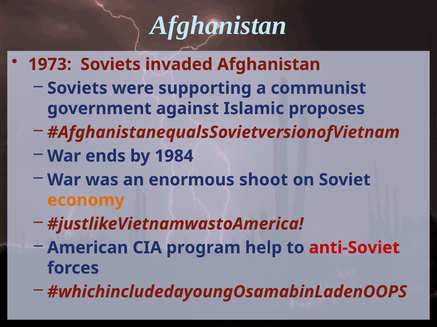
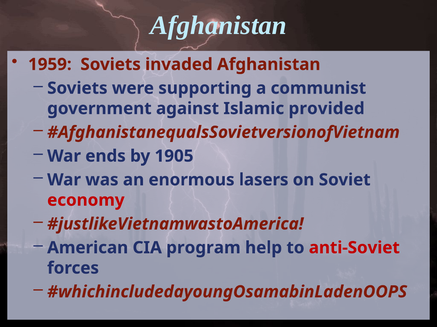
1973: 1973 -> 1959 (50, 65)
proposes: proposes -> provided (327, 109)
1984: 1984 -> 1905 (174, 156)
shoot: shoot -> lasers (264, 180)
economy colour: orange -> red (86, 201)
